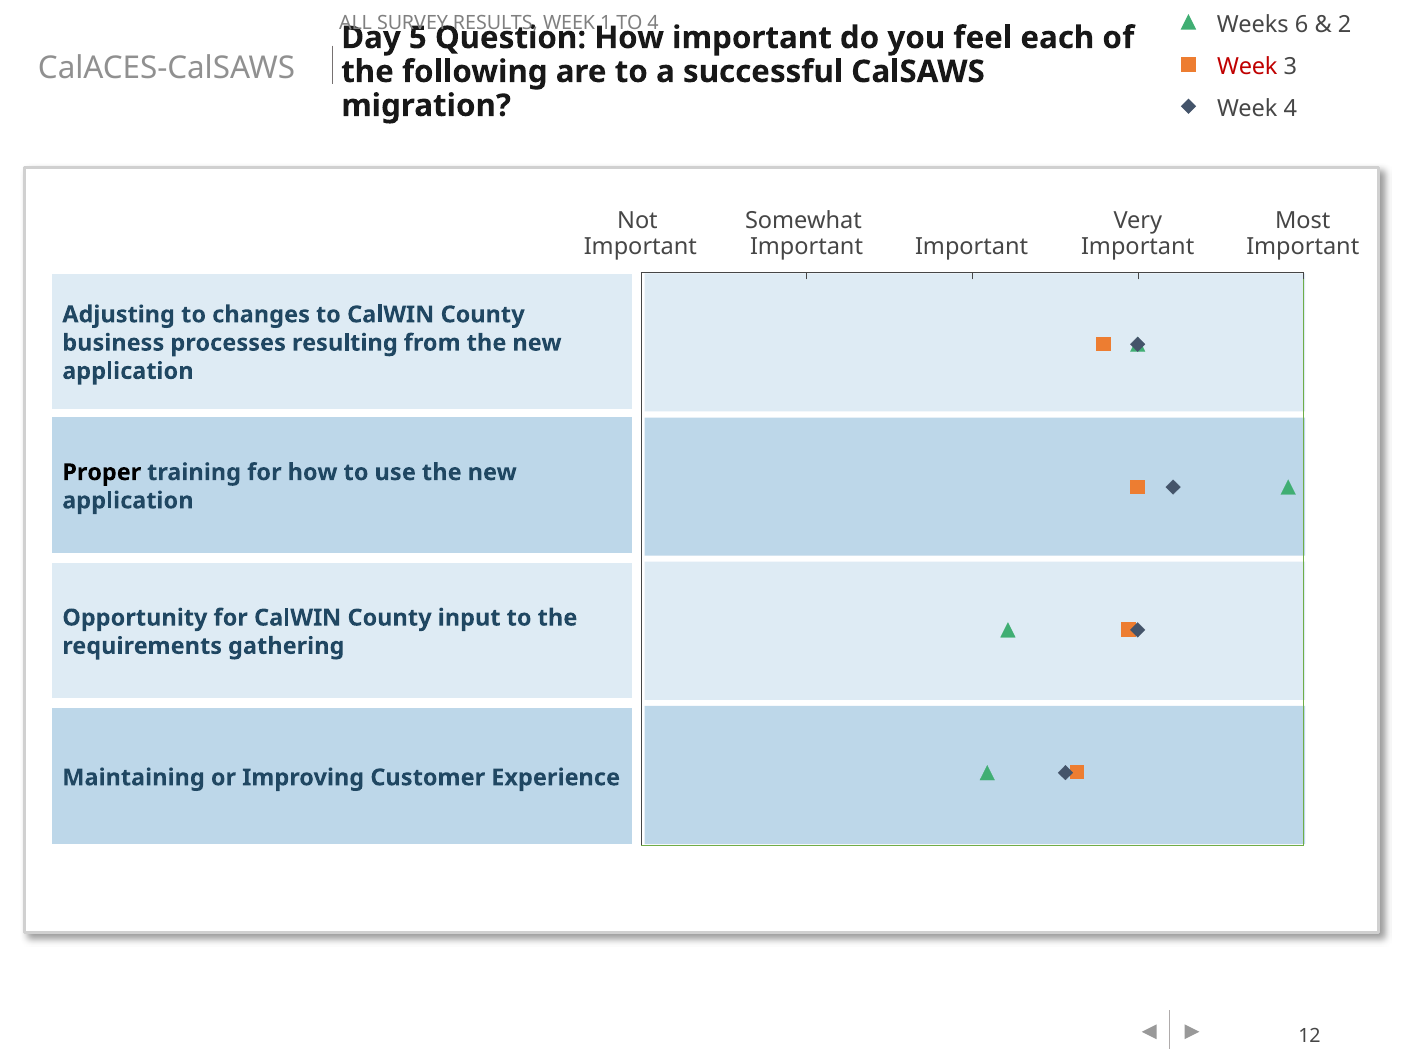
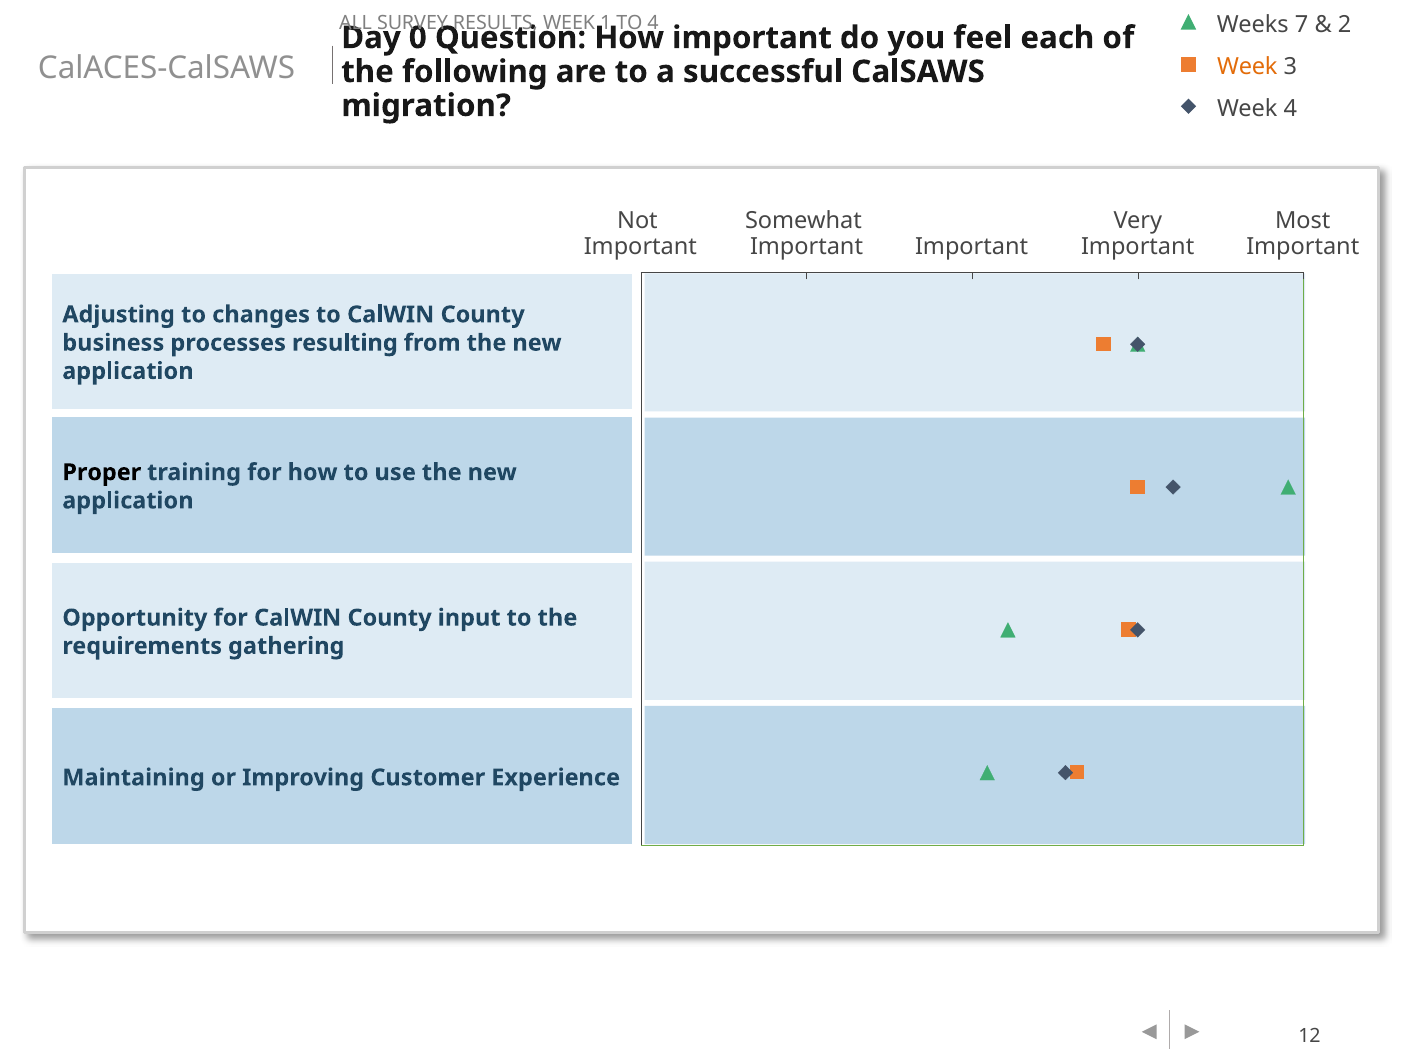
6: 6 -> 7 (1302, 25)
5: 5 -> 0 (418, 38)
Week colour: red -> orange (1247, 67)
